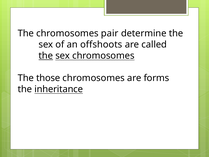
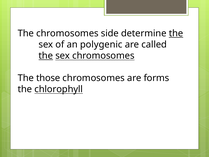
pair: pair -> side (110, 33)
the underline: none -> present (176, 33)
offshoots: offshoots -> polygenic (101, 45)
inheritance: inheritance -> chlorophyll (59, 89)
